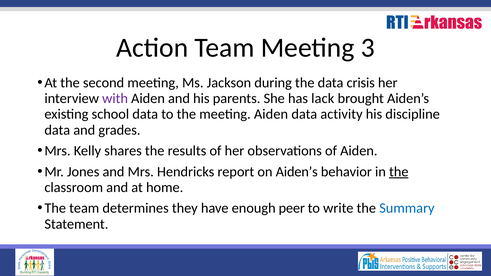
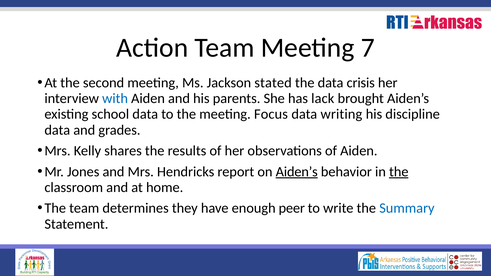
3: 3 -> 7 (368, 48)
during: during -> stated (273, 83)
with colour: purple -> blue (115, 99)
meeting Aiden: Aiden -> Focus (271, 114)
activity: activity -> writing (341, 114)
Aiden’s underline: none -> present (297, 172)
